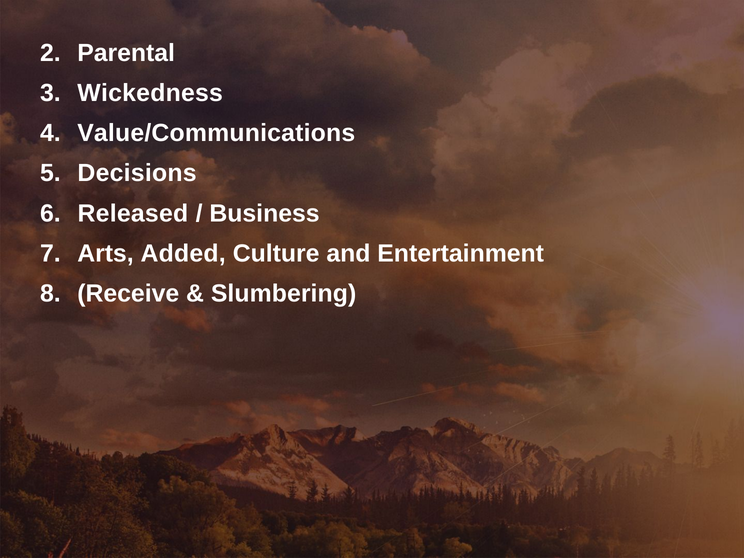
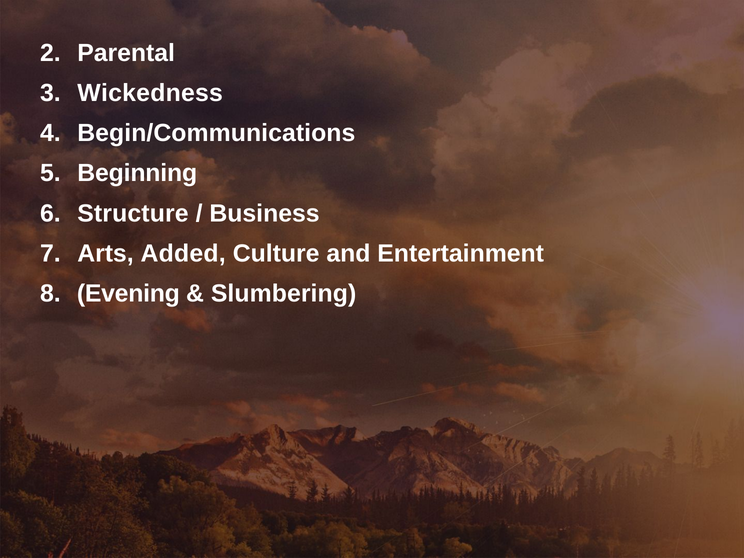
Value/Communications: Value/Communications -> Begin/Communications (216, 133)
Decisions: Decisions -> Beginning (137, 173)
Released: Released -> Structure (133, 213)
Receive: Receive -> Evening (128, 294)
